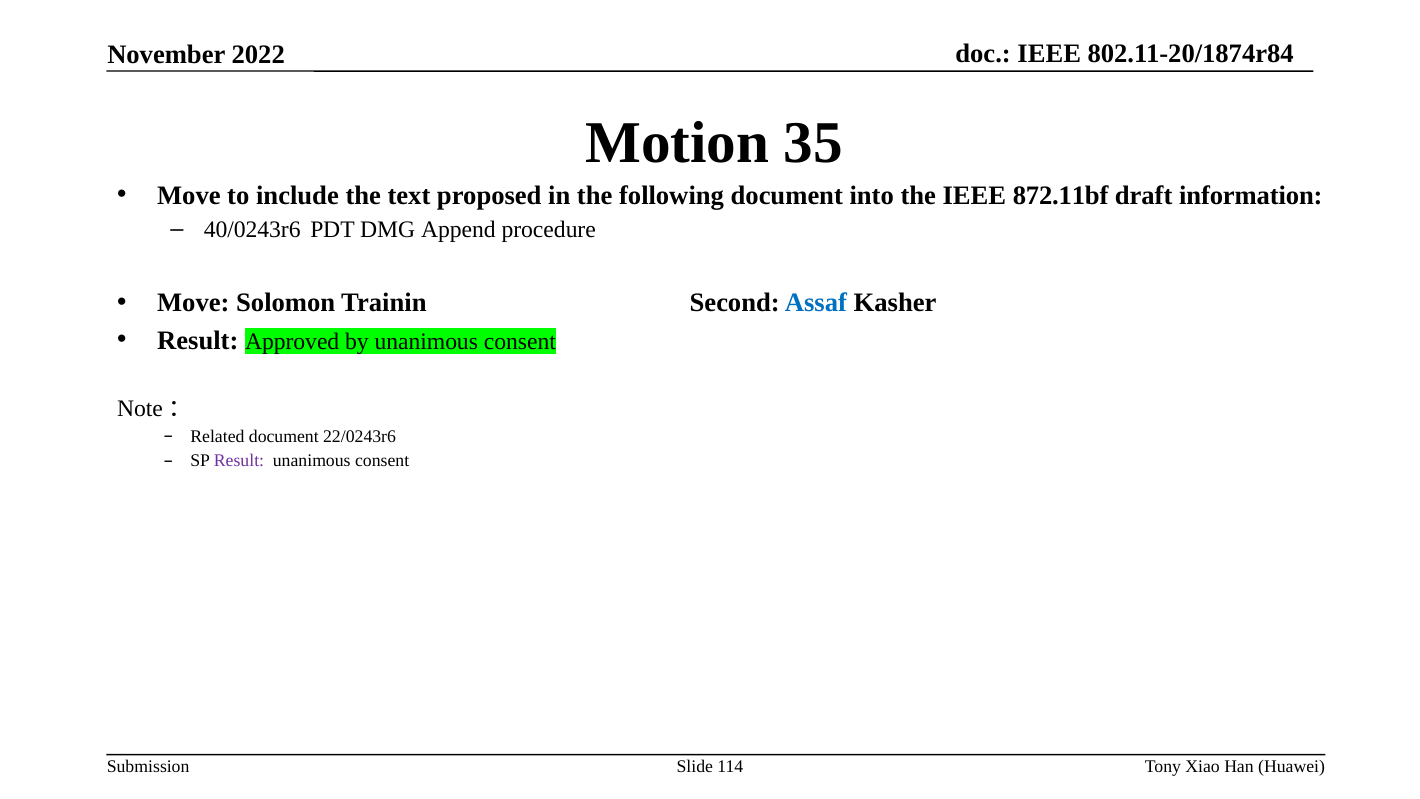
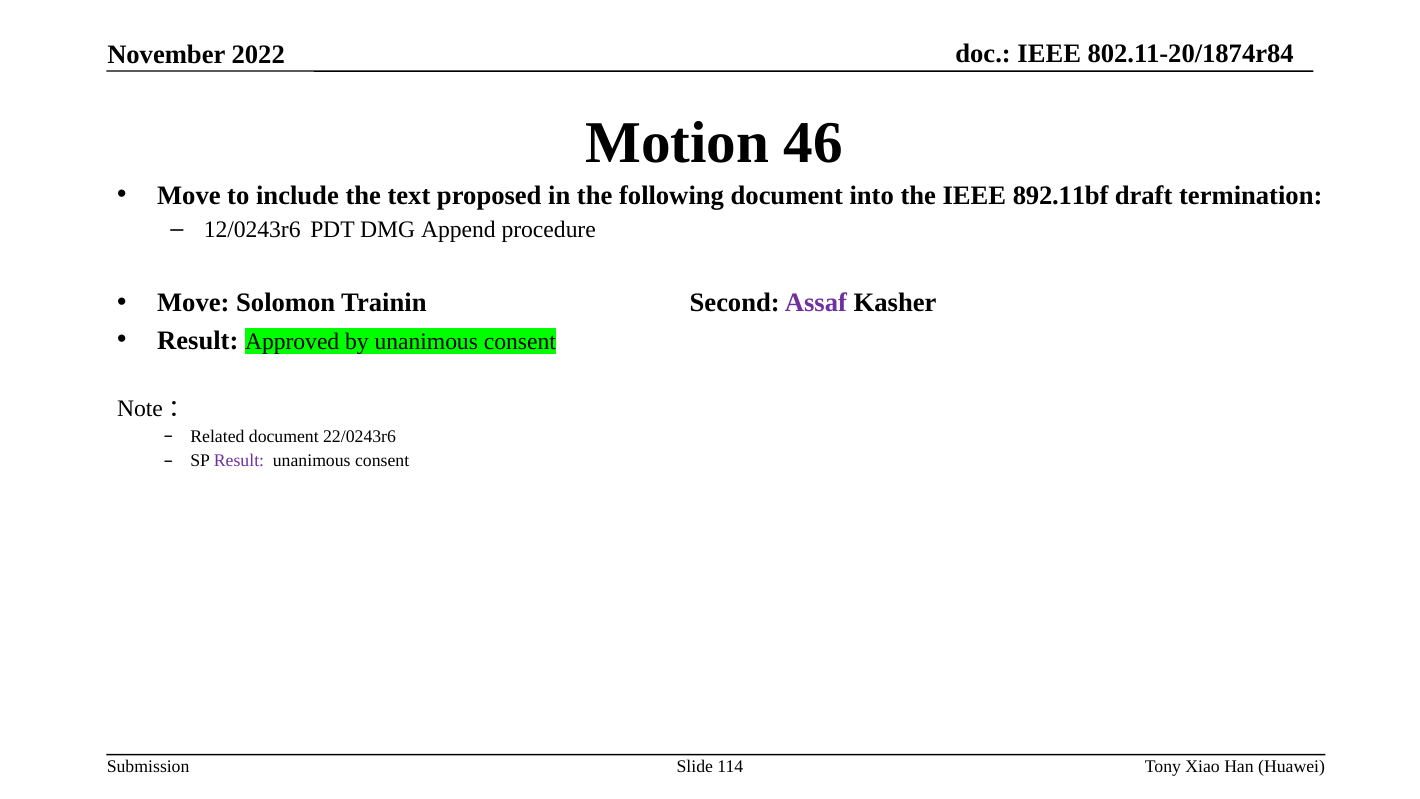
35: 35 -> 46 (814, 143)
872.11bf: 872.11bf -> 892.11bf (1061, 195)
information: information -> termination (1251, 195)
40/0243r6: 40/0243r6 -> 12/0243r6 (252, 230)
Assaf colour: blue -> purple (816, 303)
